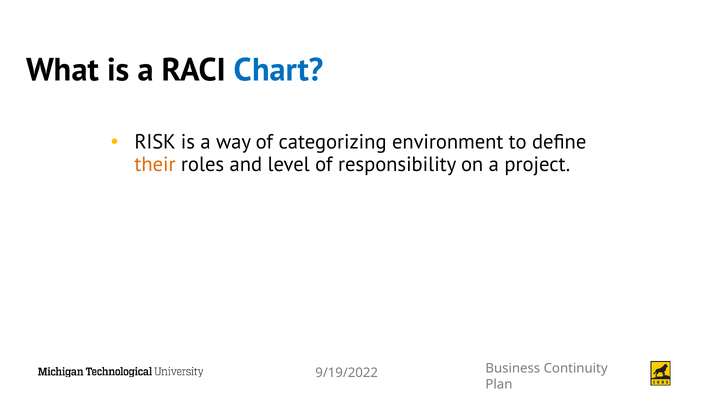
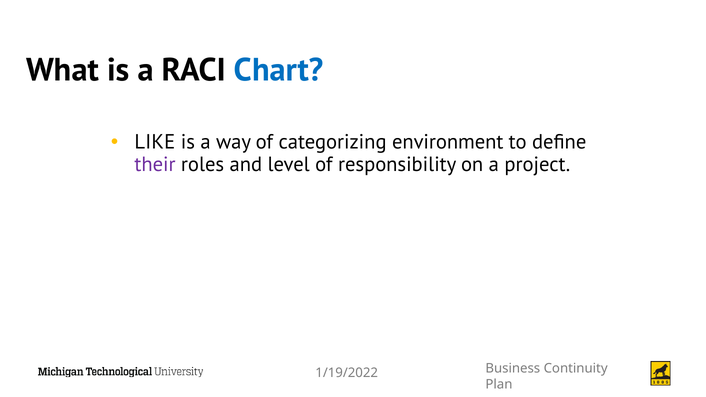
RISK: RISK -> LIKE (155, 142)
their colour: orange -> purple (155, 164)
9/19/2022: 9/19/2022 -> 1/19/2022 (347, 373)
